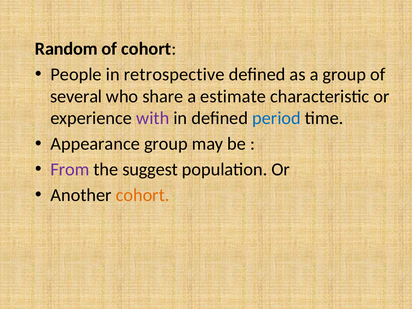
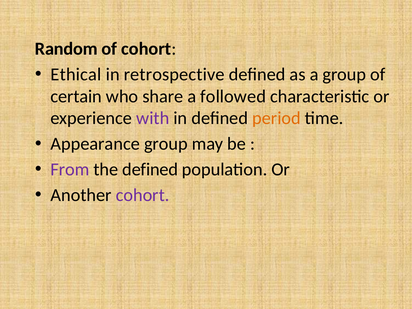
People: People -> Ethical (76, 74)
several: several -> certain (76, 96)
estimate: estimate -> followed (233, 96)
period colour: blue -> orange (277, 118)
the suggest: suggest -> defined (150, 170)
cohort colour: orange -> purple (143, 195)
